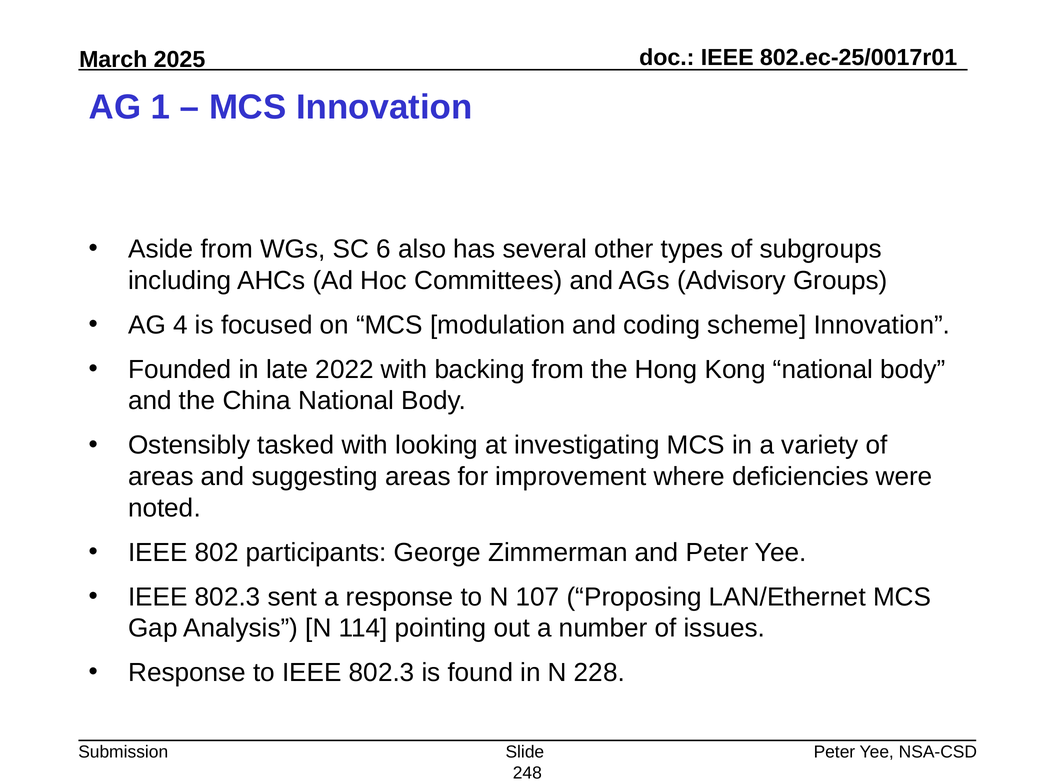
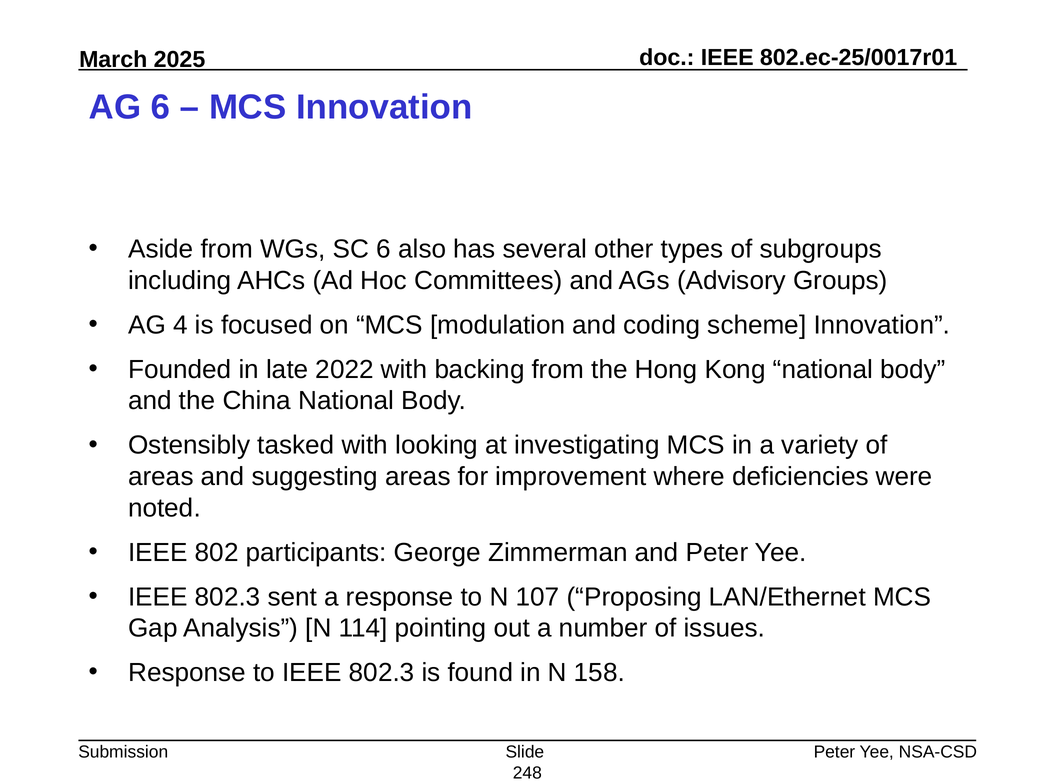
AG 1: 1 -> 6 (161, 107)
228: 228 -> 158 (599, 673)
